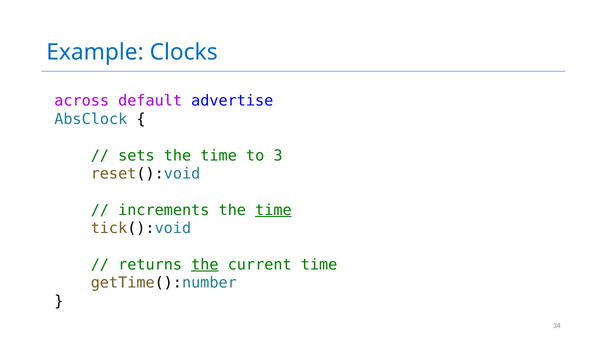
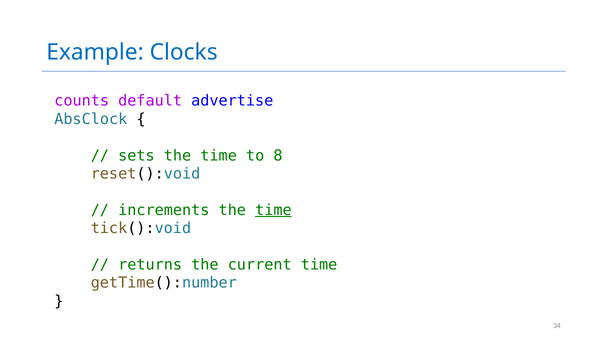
across: across -> counts (82, 101)
3: 3 -> 8 (278, 156)
the underline: present -> none (205, 265)
